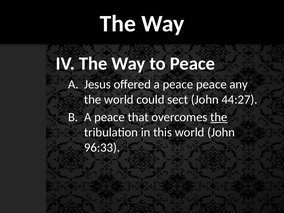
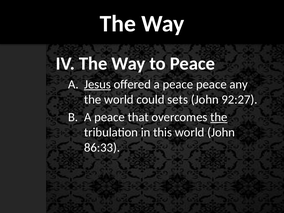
Jesus underline: none -> present (97, 84)
sect: sect -> sets (178, 100)
44:27: 44:27 -> 92:27 (240, 100)
96:33: 96:33 -> 86:33 (102, 147)
